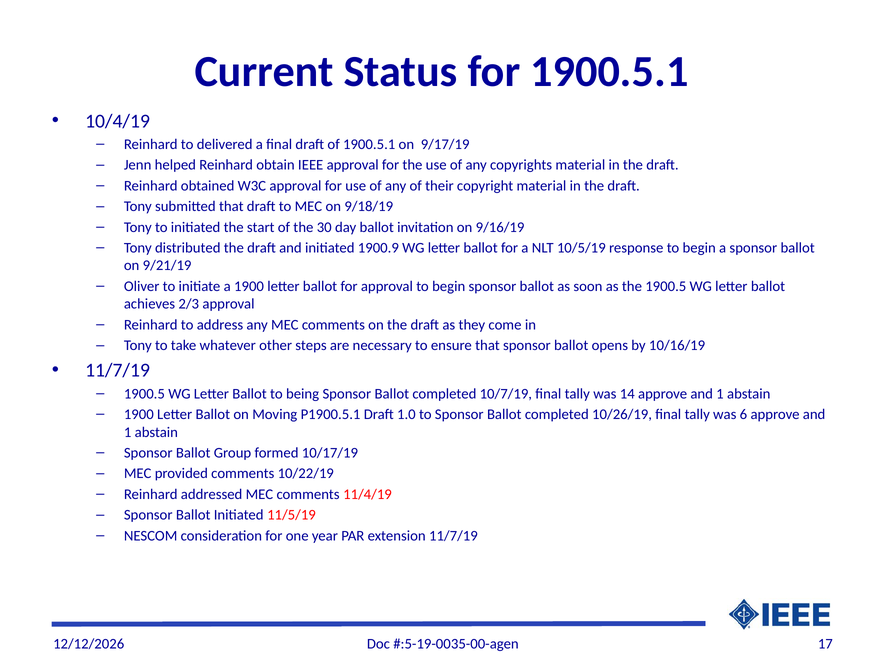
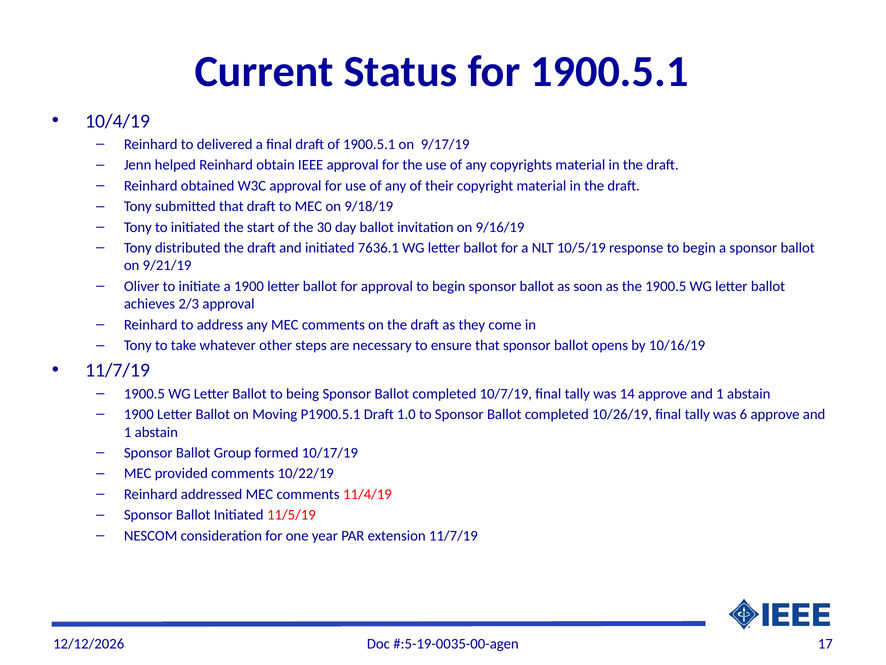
1900.9: 1900.9 -> 7636.1 (378, 248)
